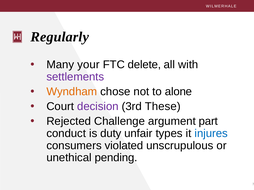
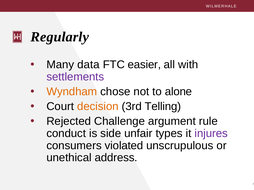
your: your -> data (88, 65)
delete: delete -> easier (144, 65)
decision colour: purple -> orange (98, 107)
These: These -> Telling (163, 107)
part: part -> rule (208, 121)
duty: duty -> side (111, 134)
injures colour: blue -> purple (211, 134)
pending: pending -> address (116, 158)
